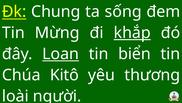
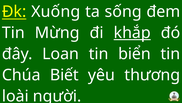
Chung: Chung -> Xuống (56, 12)
Loan underline: present -> none (61, 54)
Kitô: Kitô -> Biết (64, 75)
